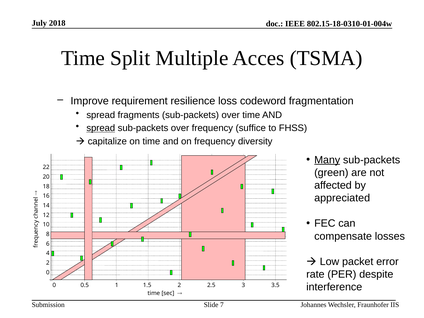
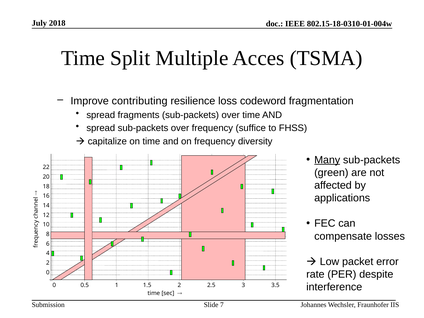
requirement: requirement -> contributing (140, 101)
spread underline: present -> none (101, 128)
appreciated: appreciated -> applications (342, 198)
